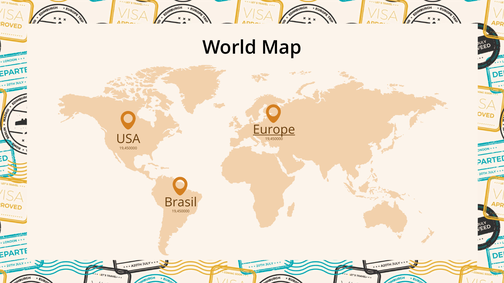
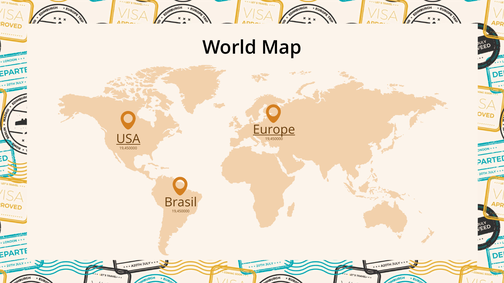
USA underline: none -> present (128, 139)
